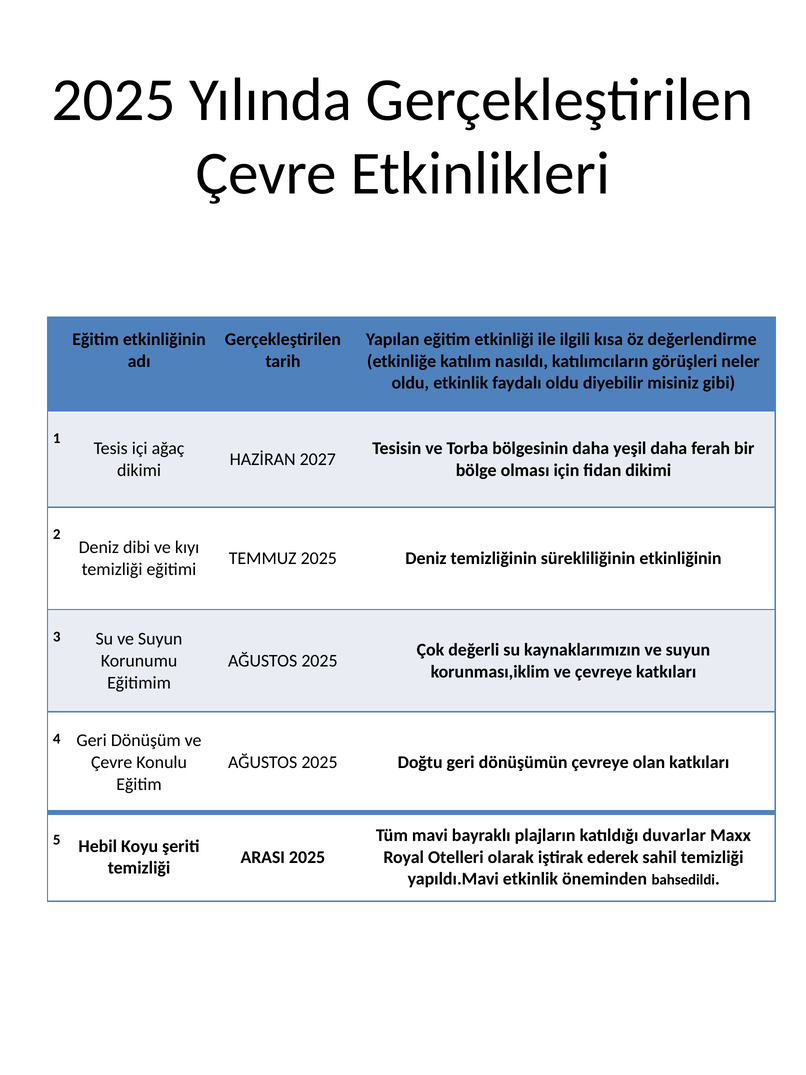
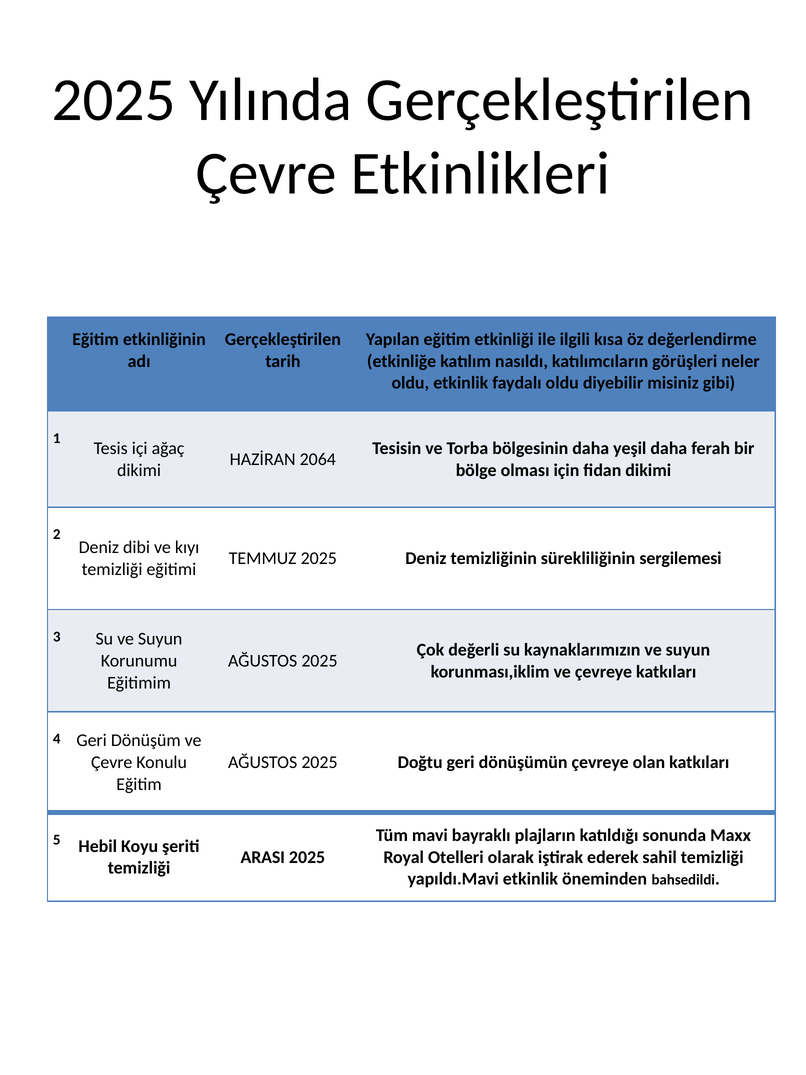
2027: 2027 -> 2064 (318, 459)
sürekliliğinin etkinliğinin: etkinliğinin -> sergilemesi (681, 558)
duvarlar: duvarlar -> sonunda (674, 835)
